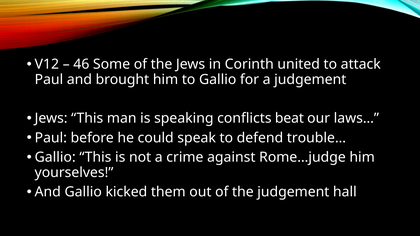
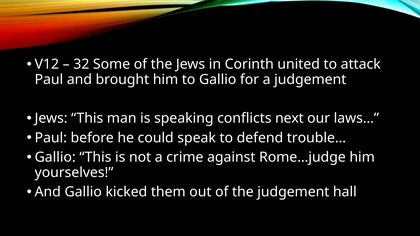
46: 46 -> 32 (81, 64)
beat: beat -> next (289, 118)
